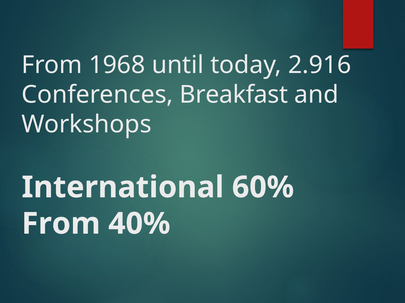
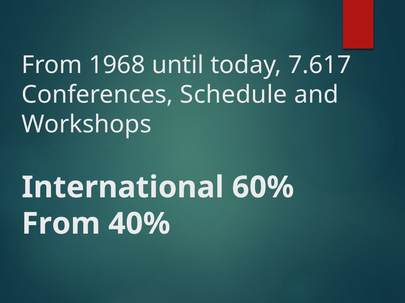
2.916: 2.916 -> 7.617 (320, 65)
Breakfast: Breakfast -> Schedule (234, 95)
